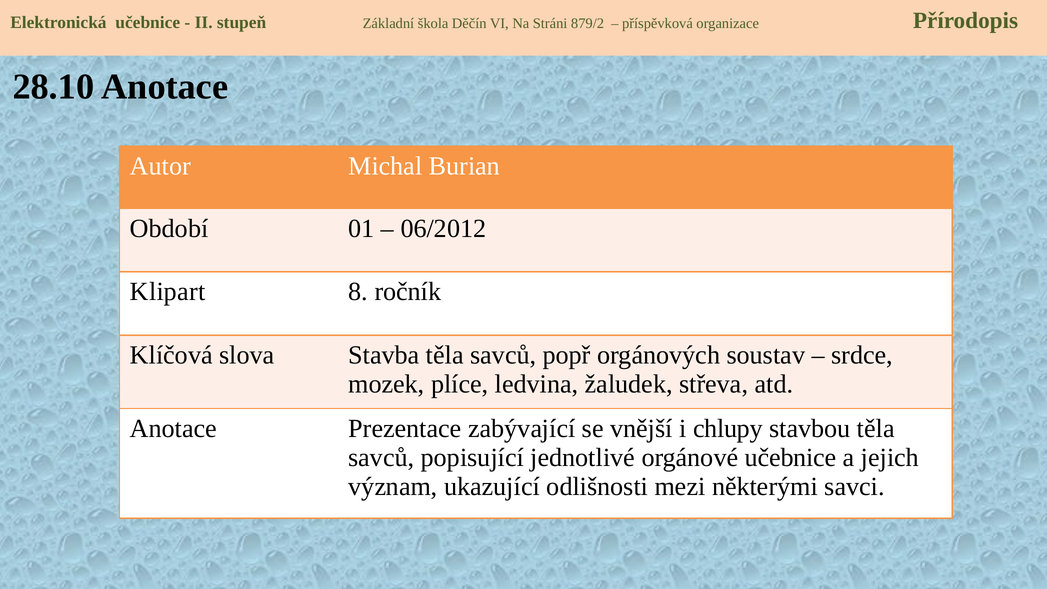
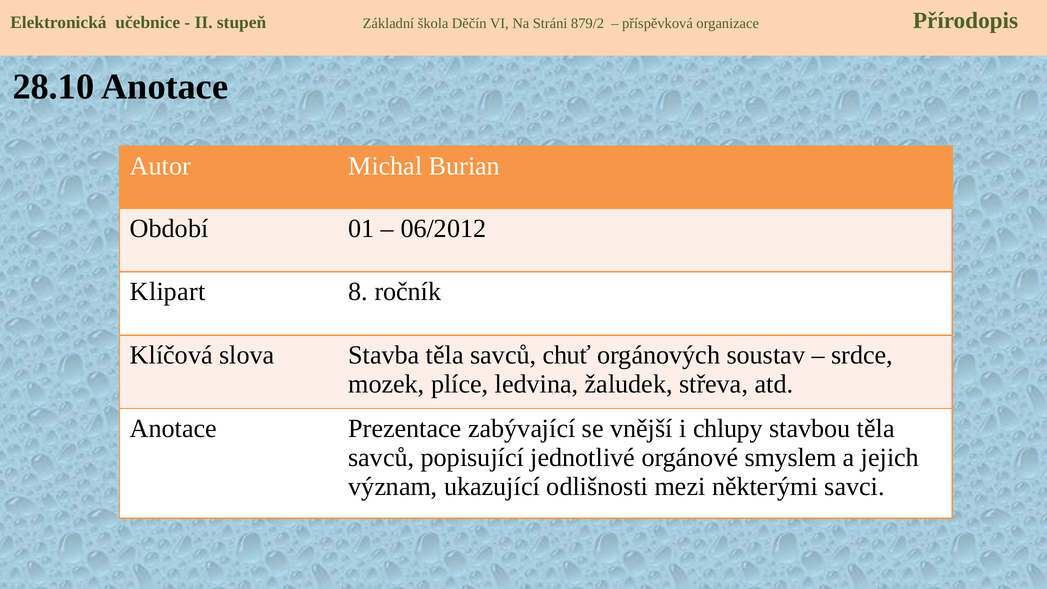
popř: popř -> chuť (567, 355)
orgánové učebnice: učebnice -> smyslem (791, 457)
